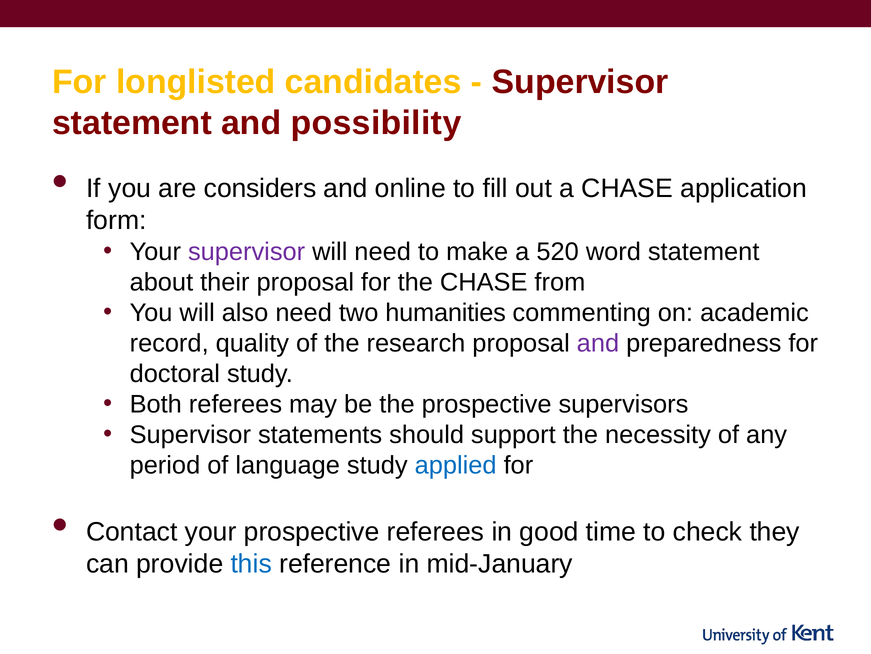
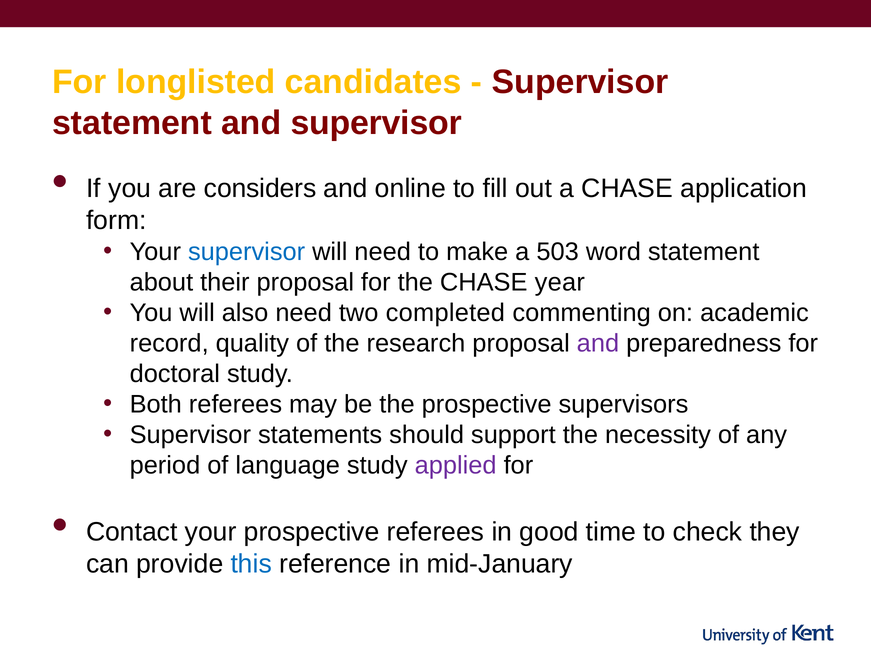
and possibility: possibility -> supervisor (376, 123)
supervisor colour: purple -> blue (247, 251)
520: 520 -> 503 (558, 251)
from: from -> year (560, 282)
humanities: humanities -> completed (445, 312)
applied colour: blue -> purple (456, 465)
